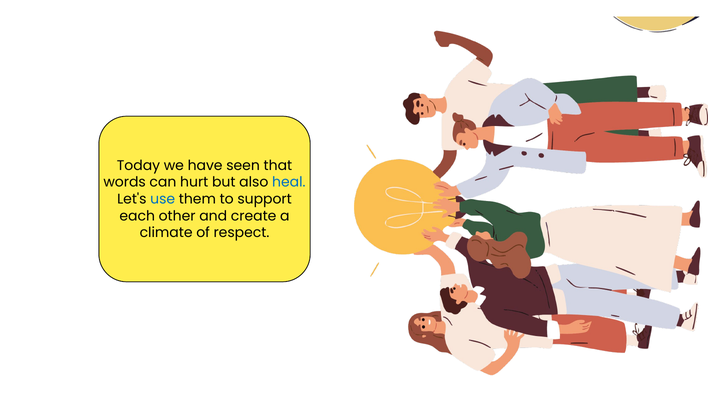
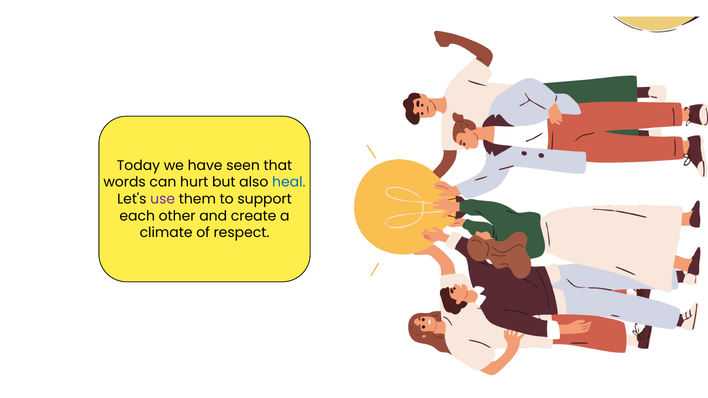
use colour: blue -> purple (163, 199)
